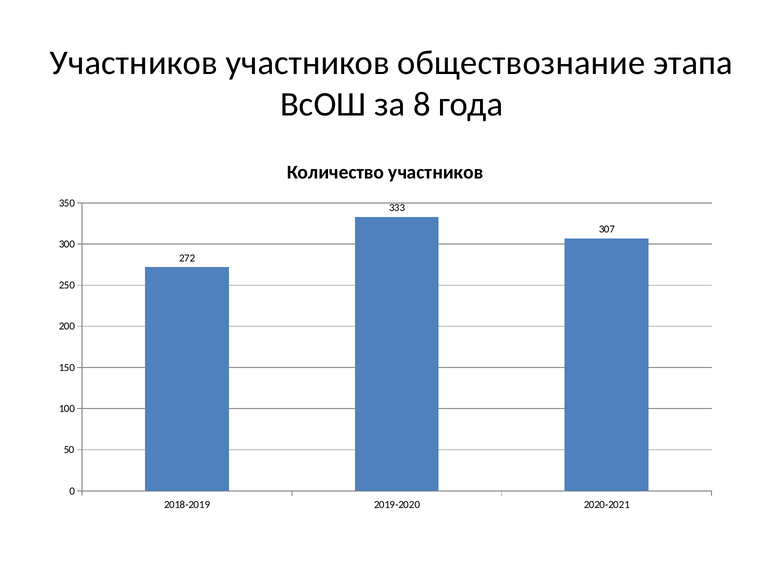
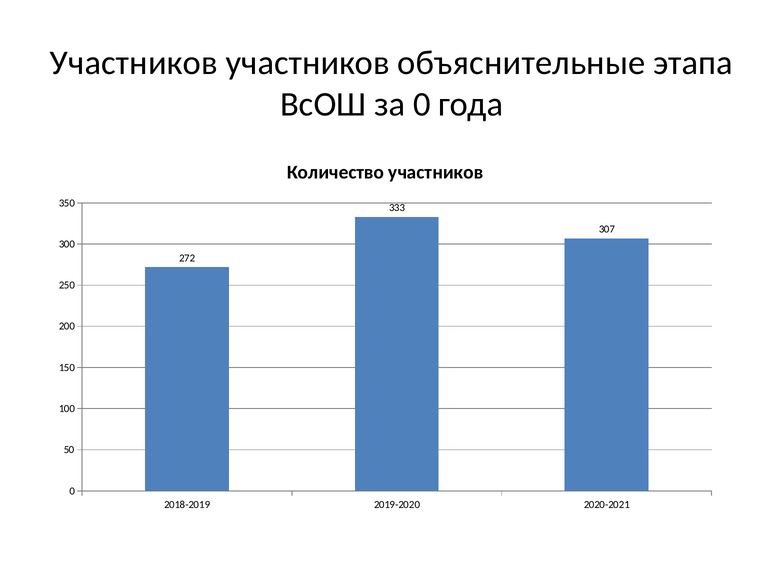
обществознание: обществознание -> объяснительные (521, 63)
за 8: 8 -> 0 (422, 104)
